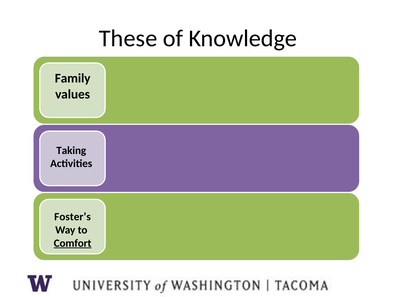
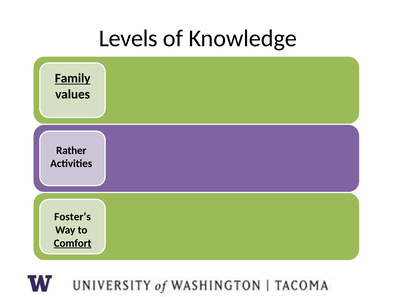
These: These -> Levels (128, 38)
Family underline: none -> present (73, 78)
Taking: Taking -> Rather (71, 150)
